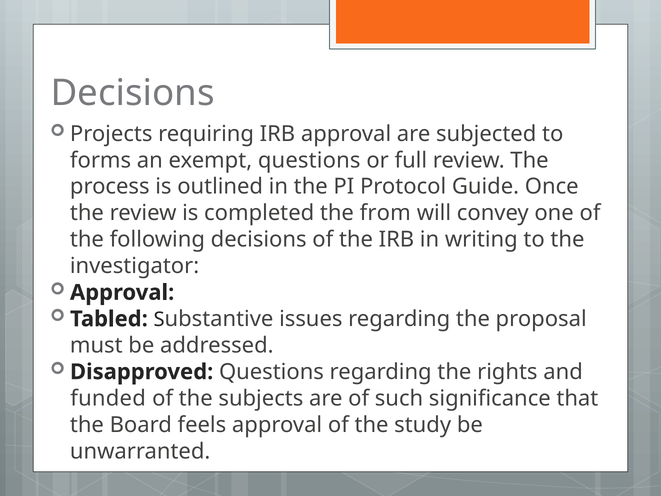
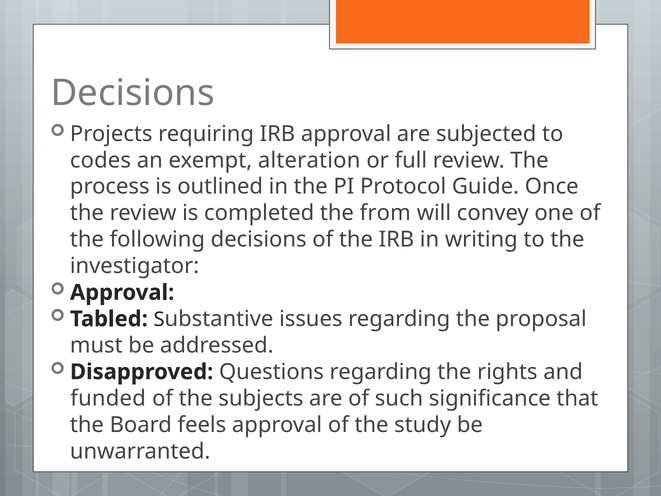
forms: forms -> codes (100, 160)
exempt questions: questions -> alteration (309, 160)
